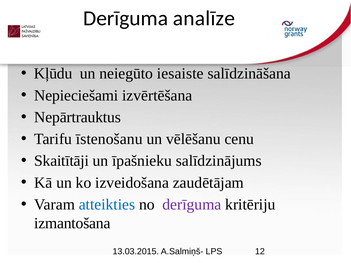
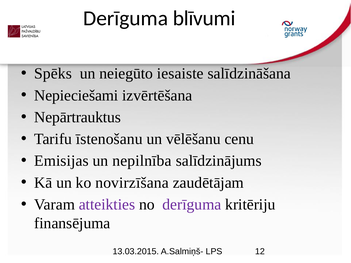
analīze: analīze -> blīvumi (204, 18)
Kļūdu: Kļūdu -> Spēks (53, 74)
Skaitītāji: Skaitītāji -> Emisijas (61, 161)
īpašnieku: īpašnieku -> nepilnība (142, 161)
izveidošana: izveidošana -> novirzīšana (132, 183)
atteikties colour: blue -> purple (107, 205)
izmantošana: izmantošana -> finansējuma (72, 223)
